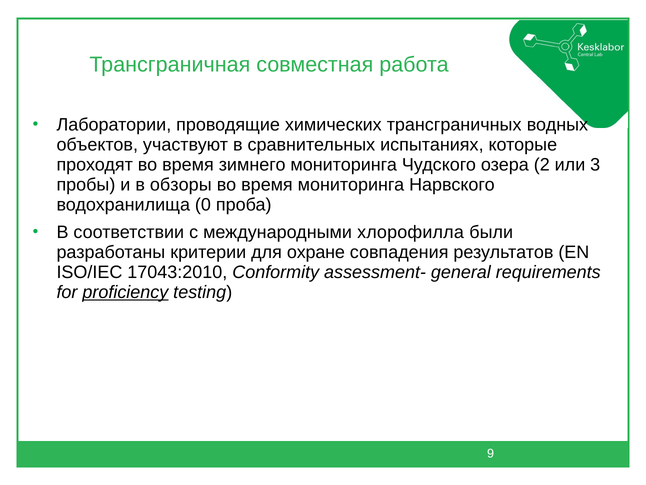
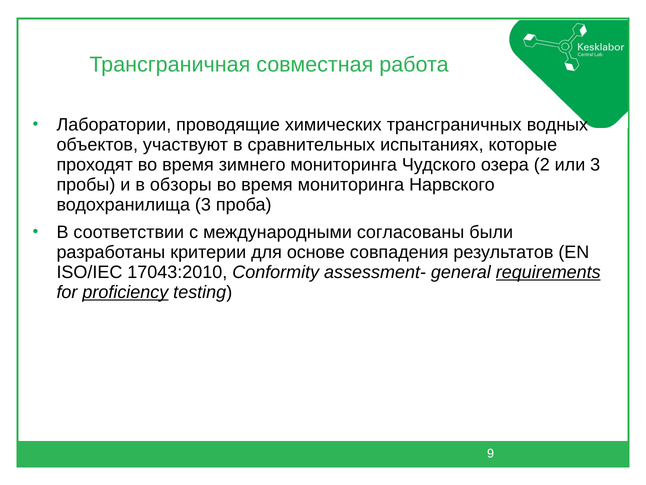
водохранилища 0: 0 -> 3 (203, 205)
хлорофилла: хлорофилла -> согласованы (411, 232)
охране: охране -> основе (316, 252)
requirements underline: none -> present (548, 272)
